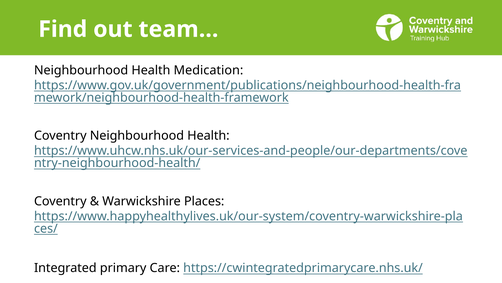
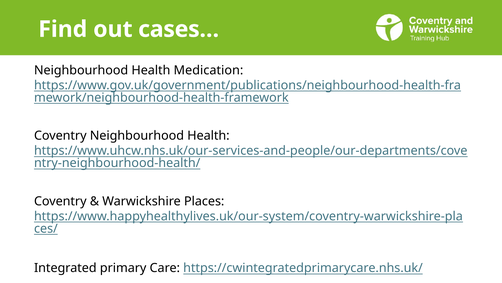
team…: team… -> cases… (179, 29)
